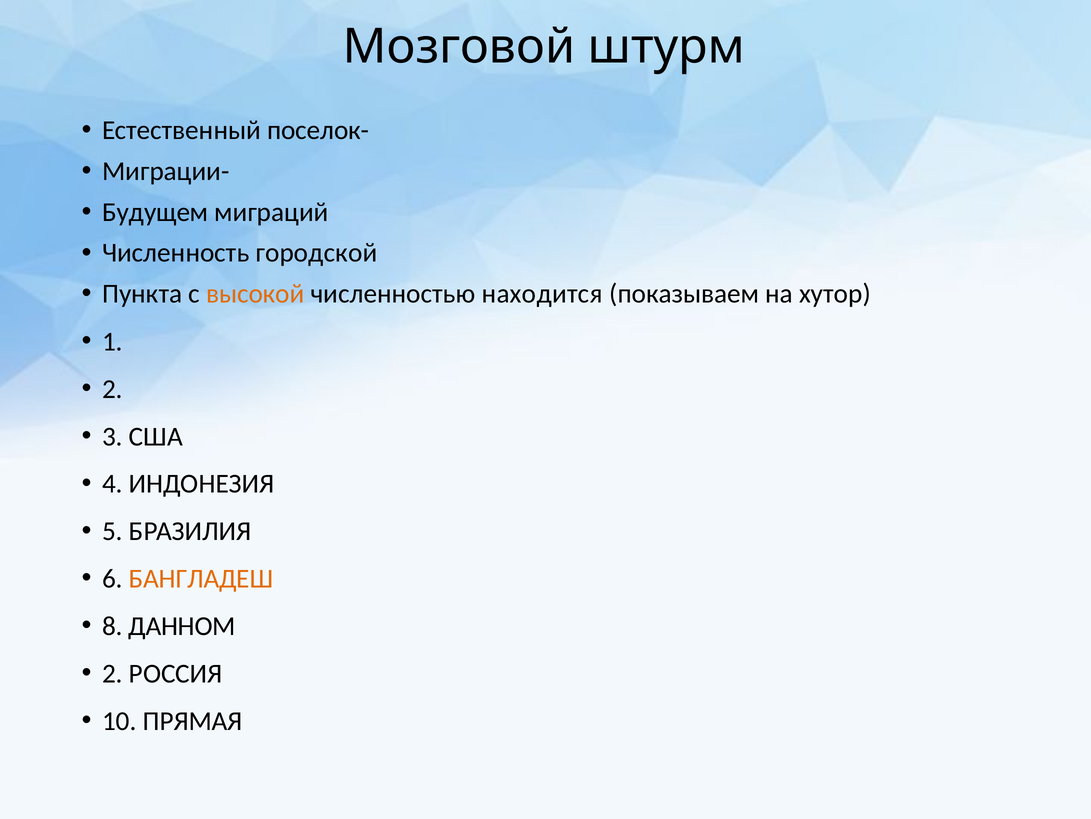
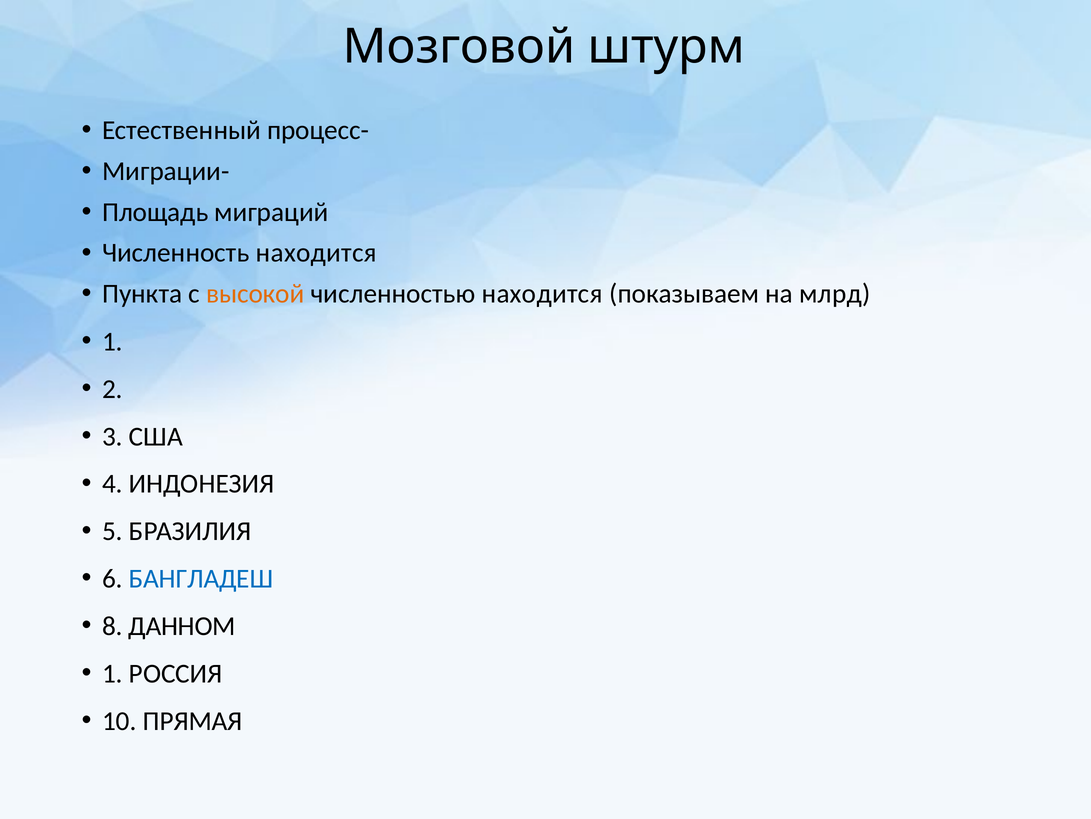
поселок-: поселок- -> процесс- (318, 130)
Будущем: Будущем -> Площадь (155, 212)
Численность городской: городской -> находится (316, 253)
хутор: хутор -> млрд (835, 294)
БАНГЛАДЕШ colour: orange -> blue (201, 578)
2: 2 -> 1 (113, 673)
